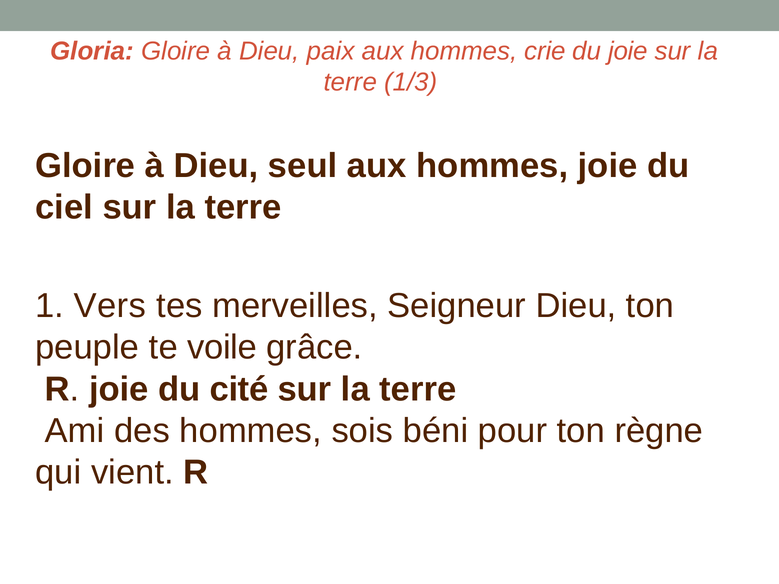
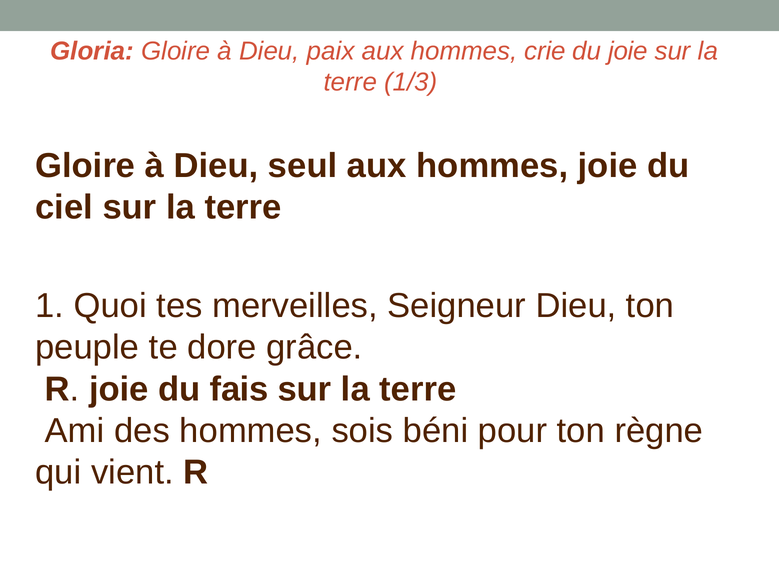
Vers: Vers -> Quoi (110, 306)
voile: voile -> dore (222, 348)
cité: cité -> fais (239, 389)
